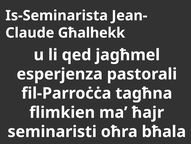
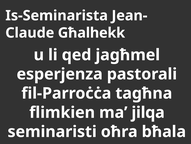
ħajr: ħajr -> jilqa (148, 112)
